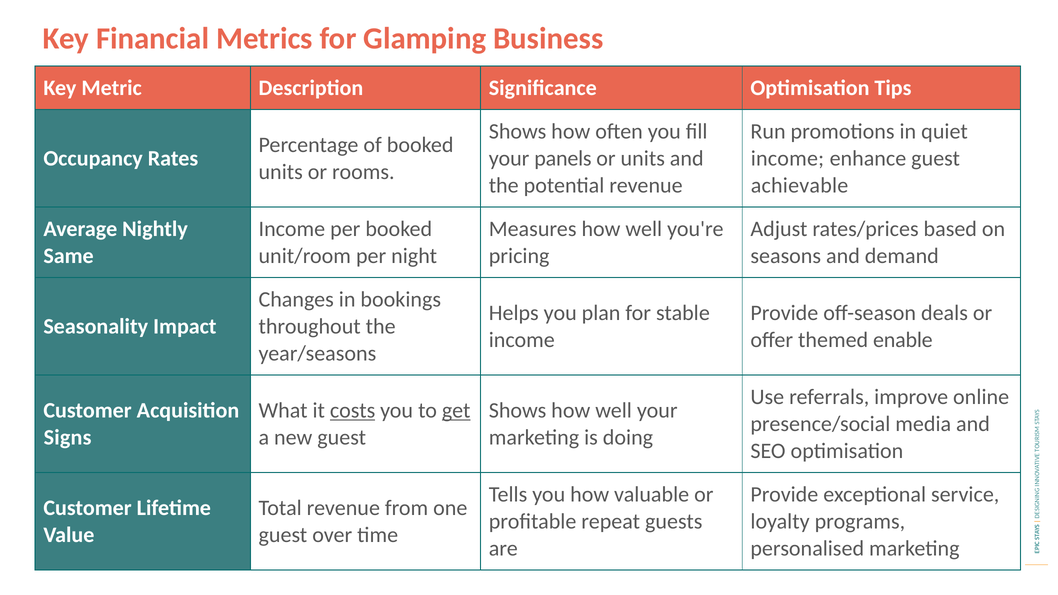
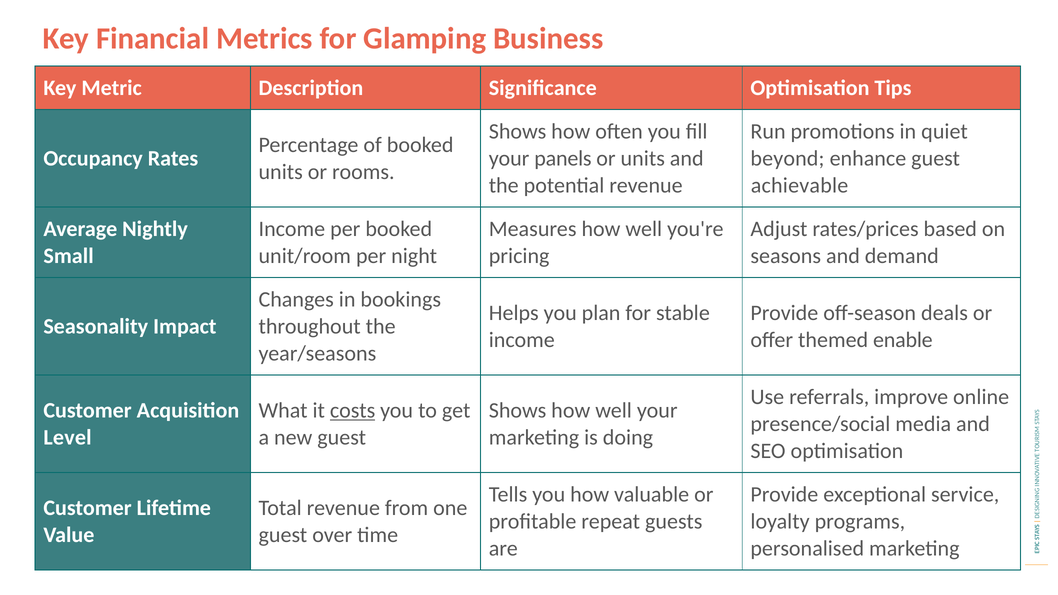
income: income -> beyond (787, 159)
Same: Same -> Small (69, 256)
get underline: present -> none (456, 411)
Signs: Signs -> Level (68, 438)
